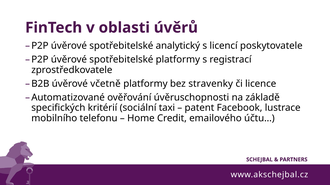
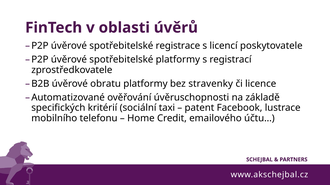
analytický: analytický -> registrace (178, 46)
včetně: včetně -> obratu (106, 84)
